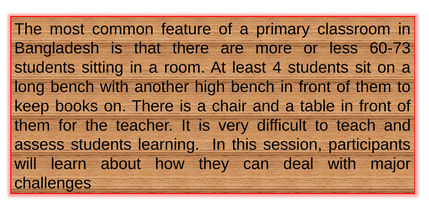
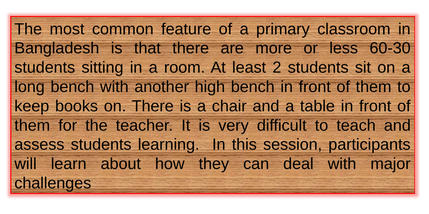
60-73: 60-73 -> 60-30 (390, 48)
4: 4 -> 2 (277, 68)
